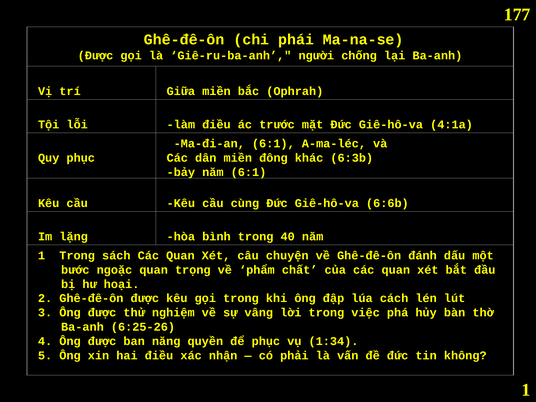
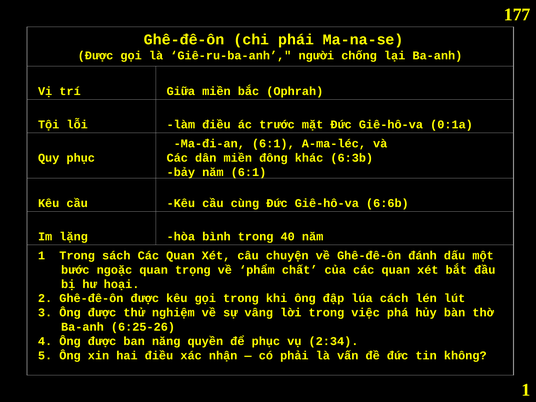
4:1a: 4:1a -> 0:1a (452, 125)
1:34: 1:34 -> 2:34 (333, 341)
